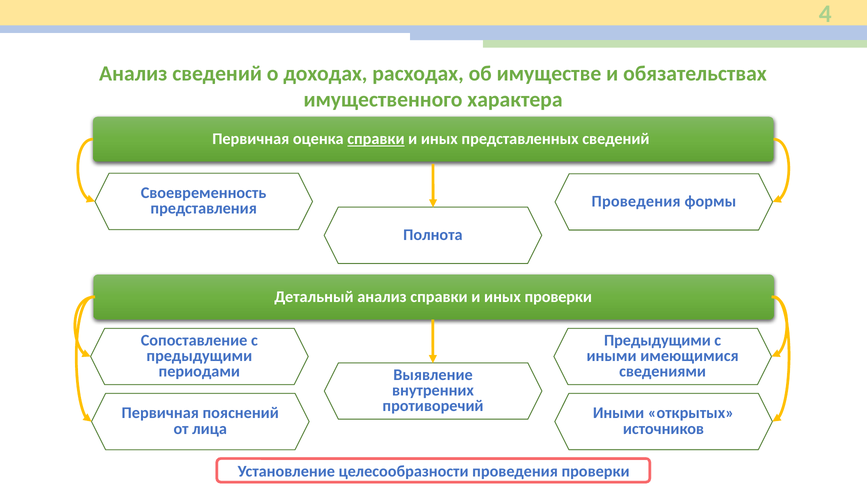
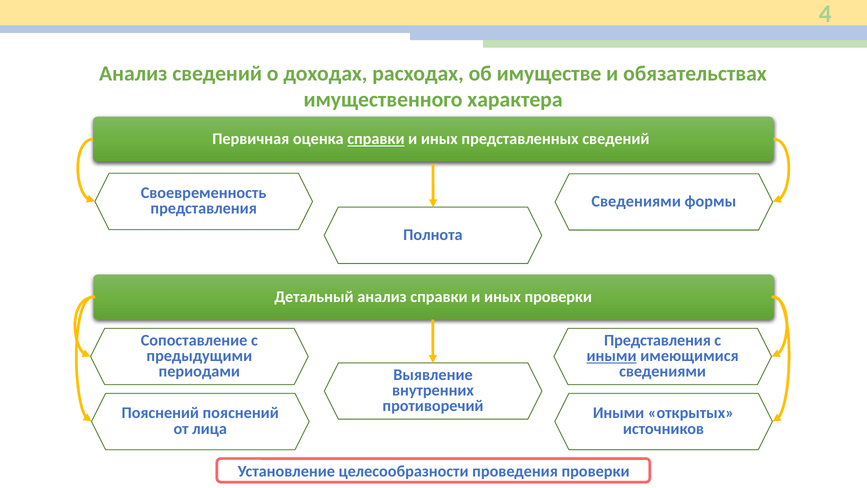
представления Проведения: Проведения -> Сведениями (636, 201)
Предыдущими: Предыдущими -> Представления (657, 340)
иными underline: none -> present (612, 356)
Первичная: Первичная -> Пояснений (160, 413)
